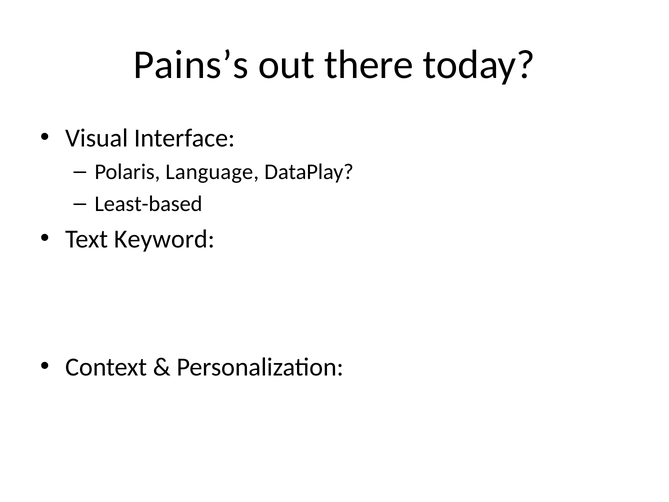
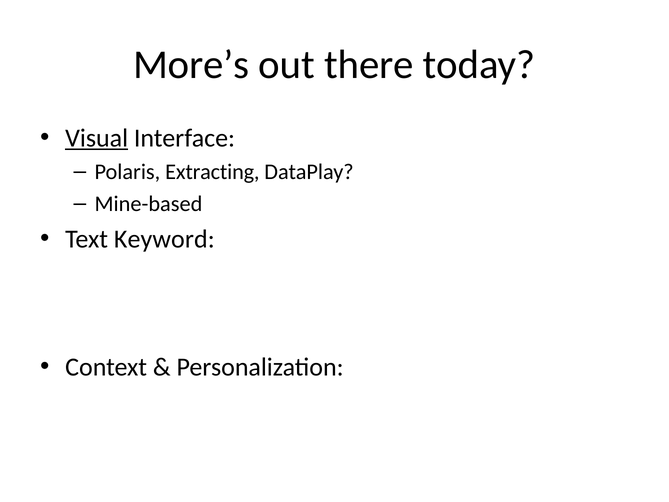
Pains’s: Pains’s -> More’s (191, 65)
Visual underline: none -> present (97, 138)
Polaris Language: Language -> Extracting (212, 172)
Least-based: Least-based -> Mine-based (148, 204)
